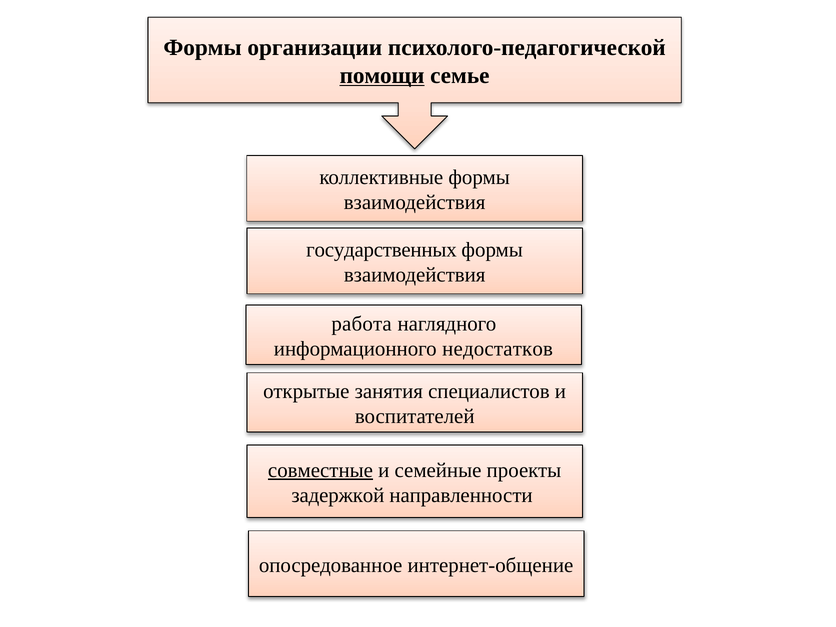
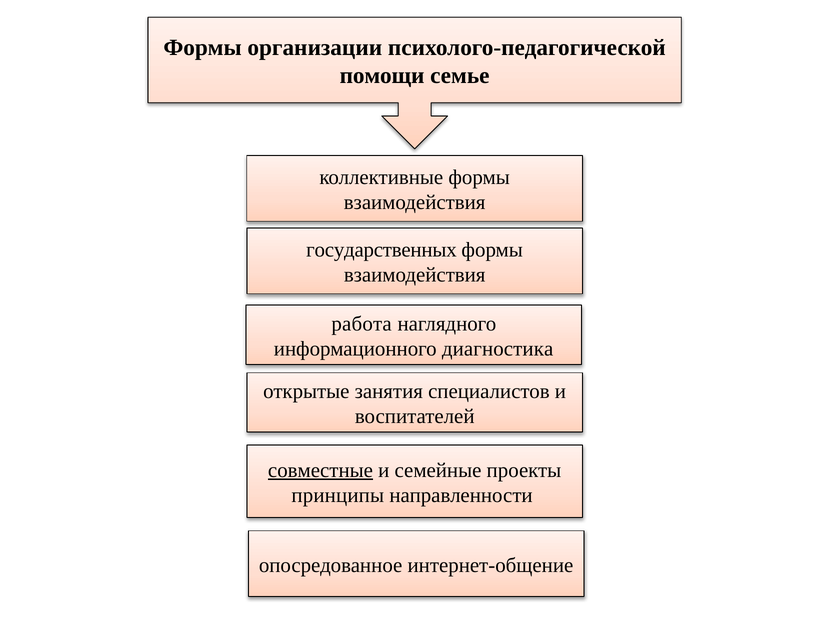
помощи underline: present -> none (382, 76)
недостатков: недостатков -> диагностика (498, 349)
задержкой: задержкой -> принципы (338, 495)
